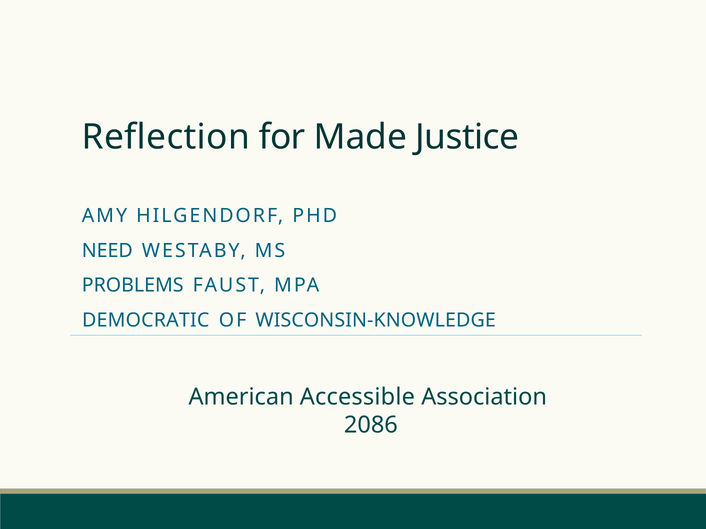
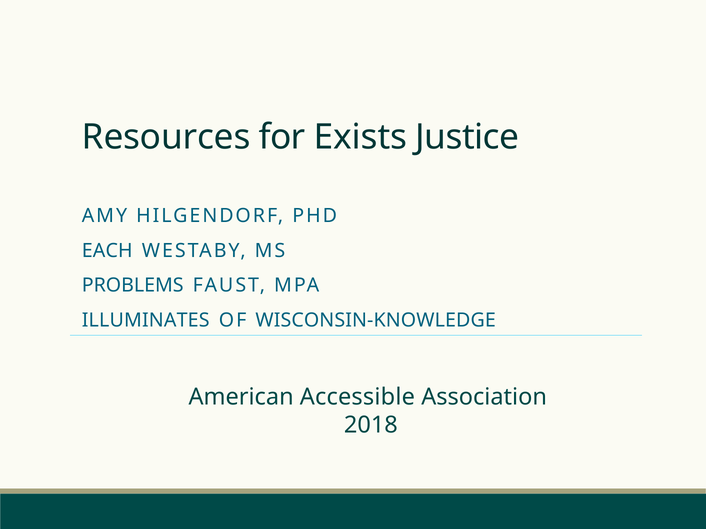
Reflection: Reflection -> Resources (166, 137)
Made: Made -> Exists (360, 137)
NEED: NEED -> EACH (107, 251)
DEMOCRATIC: DEMOCRATIC -> ILLUMINATES (146, 321)
2086: 2086 -> 2018 (371, 426)
